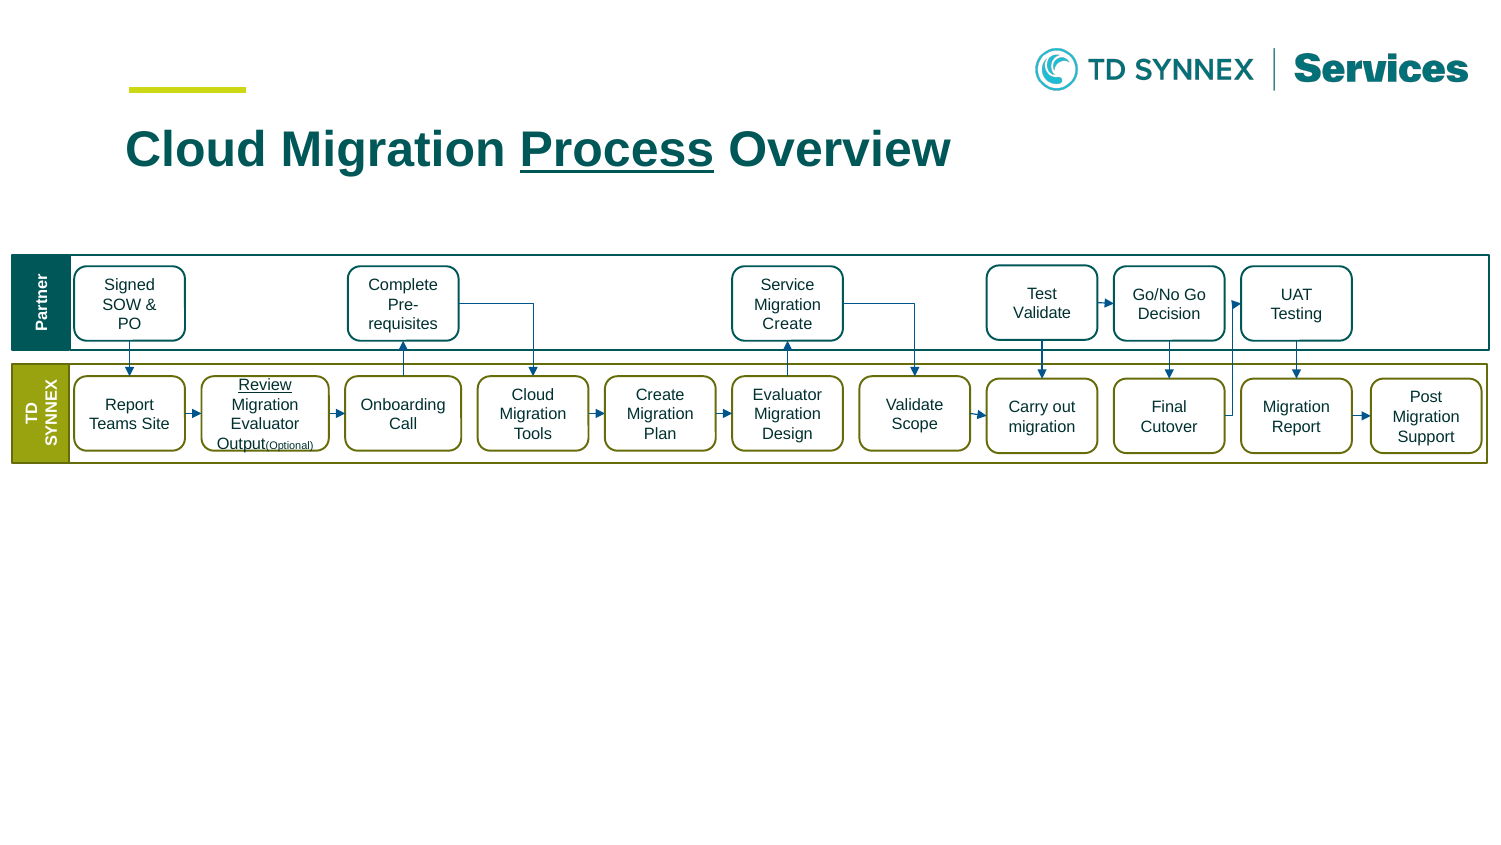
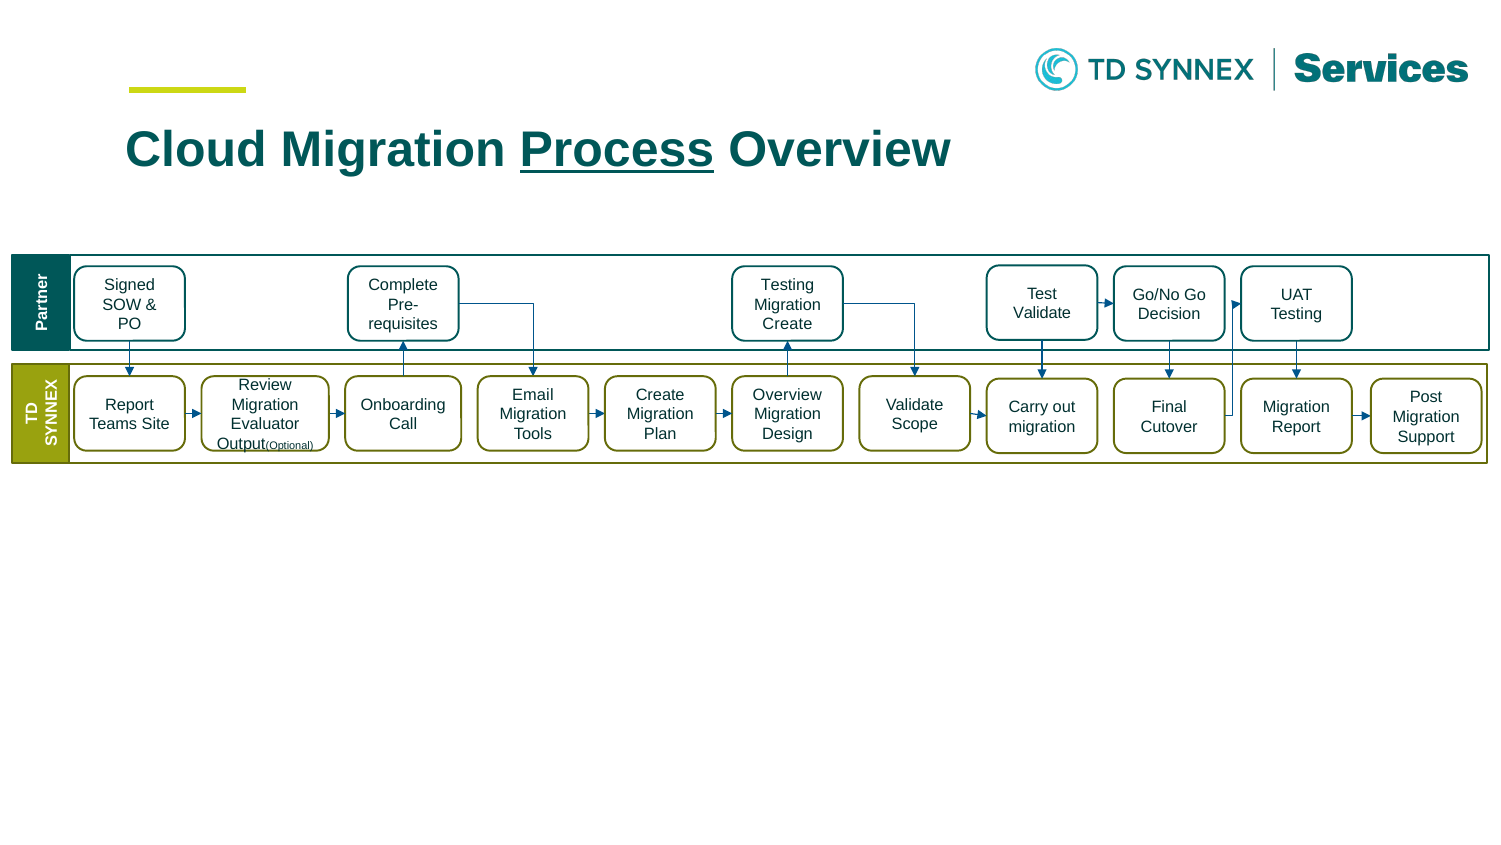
Service: Service -> Testing (787, 285)
Review underline: present -> none (265, 385)
Cloud: Cloud -> Email (533, 395)
Evaluator: Evaluator -> Overview (787, 395)
